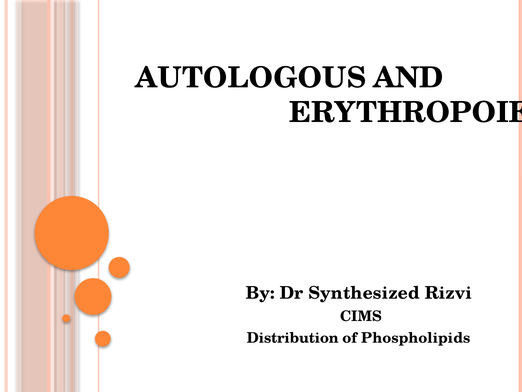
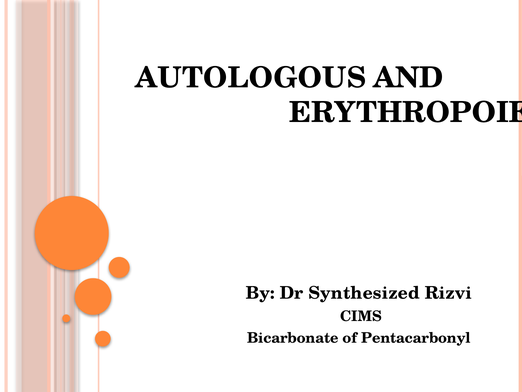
Distribution: Distribution -> Bicarbonate (293, 338)
Phospholipids: Phospholipids -> Pentacarbonyl (416, 338)
